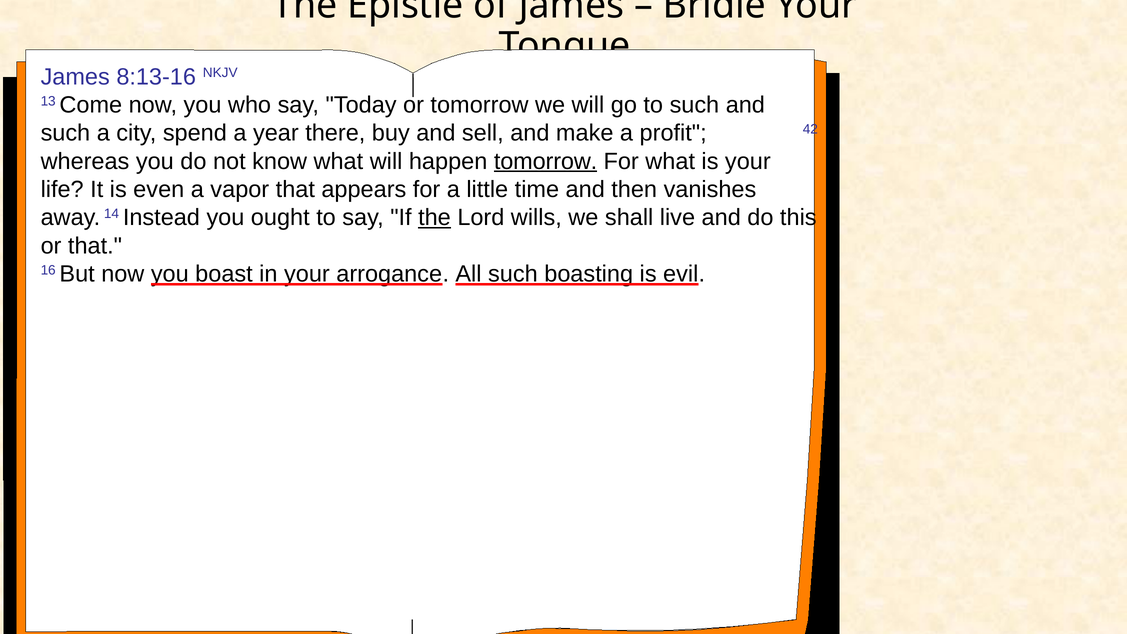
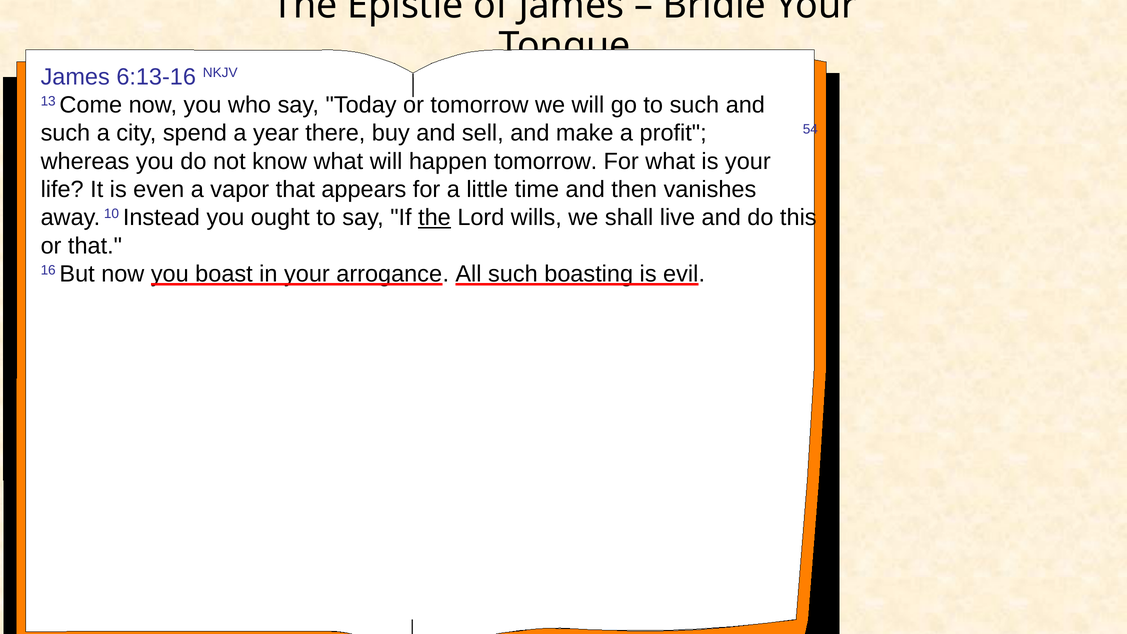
8:13-16: 8:13-16 -> 6:13-16 (156, 77)
42: 42 -> 54 (810, 129)
tomorrow underline: present -> none (546, 161)
14: 14 -> 10 (111, 214)
